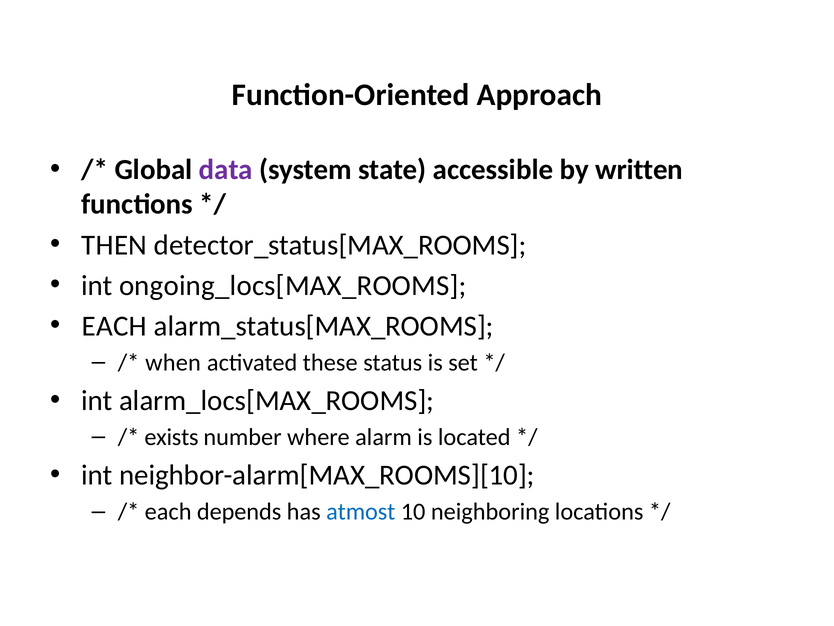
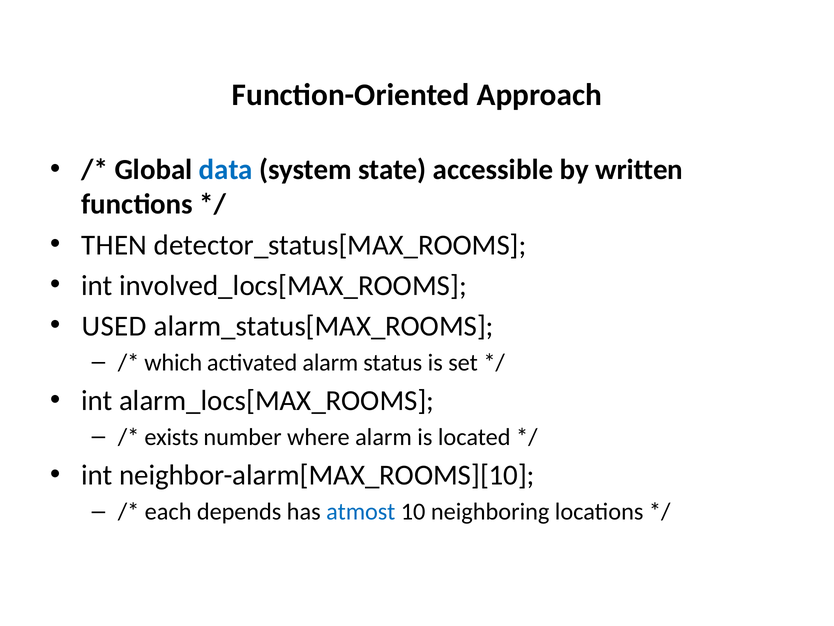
data colour: purple -> blue (226, 170)
ongoing_locs[MAX_ROOMS: ongoing_locs[MAX_ROOMS -> involved_locs[MAX_ROOMS (293, 285)
EACH: EACH -> USED (114, 326)
when: when -> which (173, 362)
activated these: these -> alarm (330, 362)
